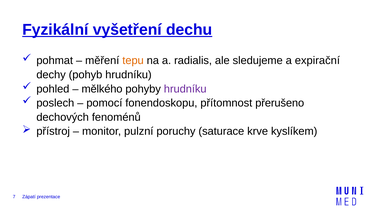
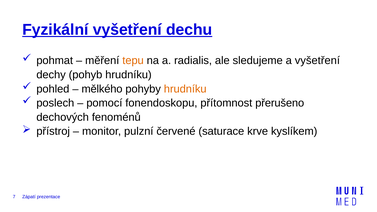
a expirační: expirační -> vyšetření (317, 61)
hrudníku colour: purple -> orange (185, 89)
poruchy: poruchy -> červené (176, 131)
